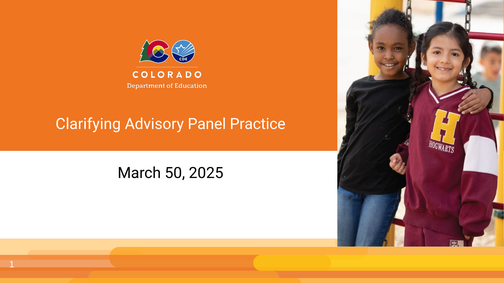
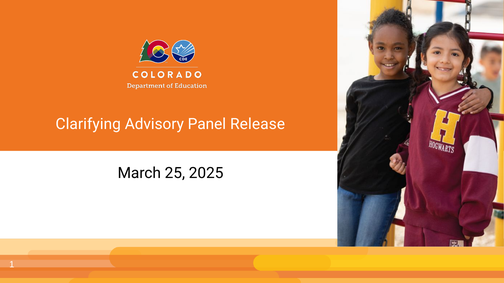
Practice: Practice -> Release (258, 124)
50: 50 -> 25 (175, 174)
